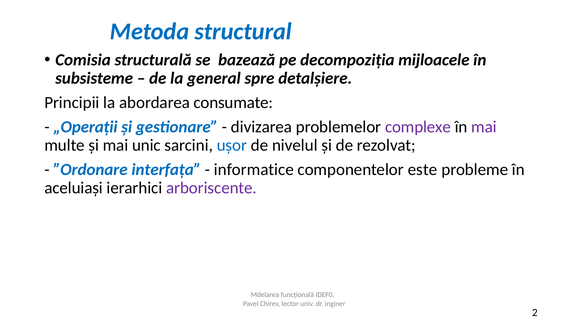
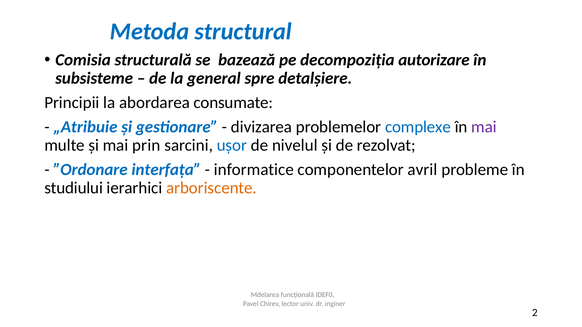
mijloacele: mijloacele -> autorizare (434, 60)
„Operații: „Operații -> „Atribuie (85, 127)
complexe colour: purple -> blue (418, 127)
unic: unic -> prin (146, 146)
este: este -> avril (423, 170)
aceluiași: aceluiași -> studiului (74, 188)
arboriscente colour: purple -> orange (212, 188)
